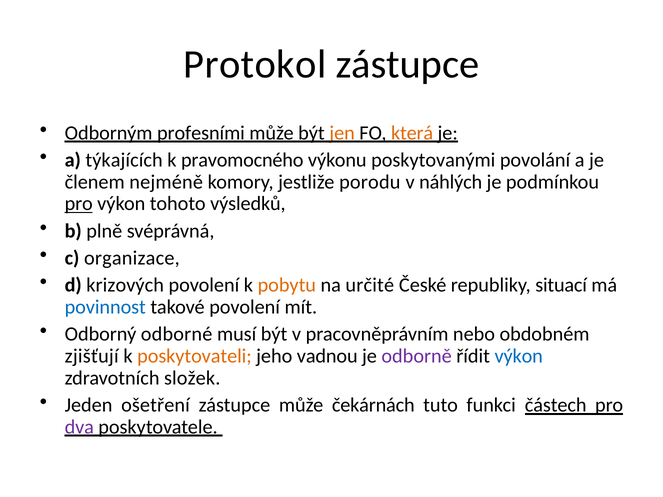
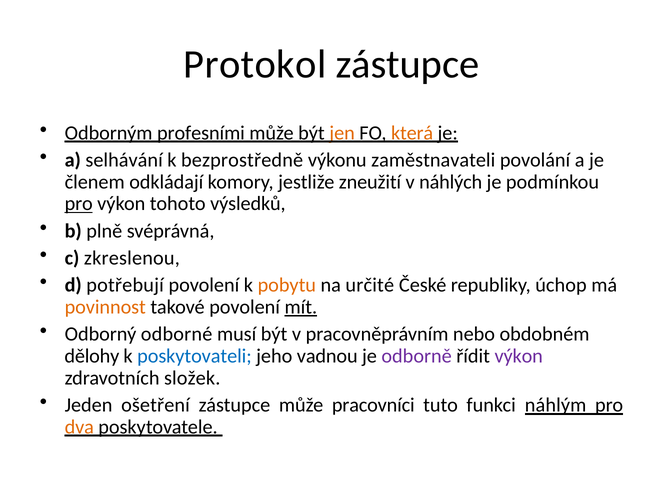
týkajících: týkajících -> selhávání (124, 160)
pravomocného: pravomocného -> bezprostředně (242, 160)
poskytovanými: poskytovanými -> zaměstnavateli (433, 160)
nejméně: nejméně -> odkládají (166, 182)
porodu: porodu -> zneužití (370, 182)
organizace: organizace -> zkreslenou (132, 258)
krizových: krizových -> potřebují (125, 285)
situací: situací -> úchop (561, 285)
povinnost colour: blue -> orange (105, 307)
mít underline: none -> present (301, 307)
zjišťují: zjišťují -> dělohy (92, 356)
poskytovateli colour: orange -> blue (194, 356)
výkon colour: blue -> purple (519, 356)
čekárnách: čekárnách -> pracovníci (373, 405)
částech: částech -> náhlým (556, 405)
dva colour: purple -> orange (79, 427)
